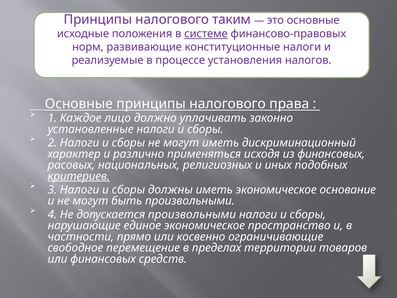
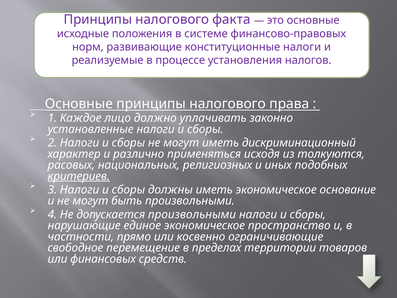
таким: таким -> факта (231, 19)
системе underline: present -> none (206, 34)
из финансовых: финансовых -> толкуются (331, 154)
